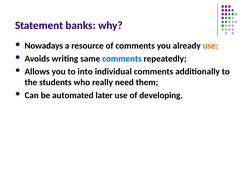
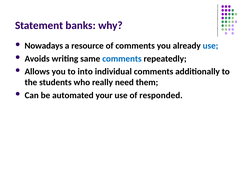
use colour: orange -> blue (210, 46)
later: later -> your (104, 95)
developing: developing -> responded (161, 95)
